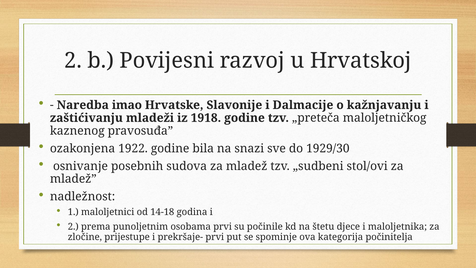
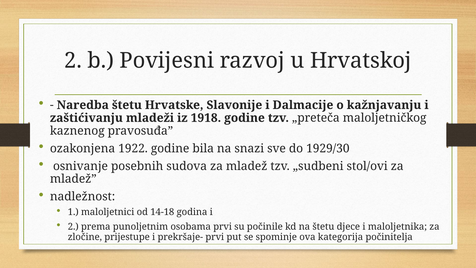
Naredba imao: imao -> štetu (127, 105)
